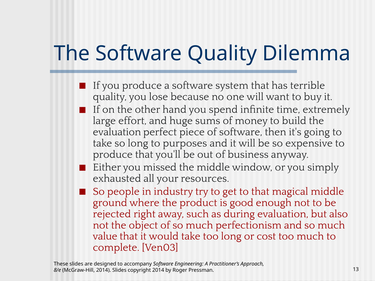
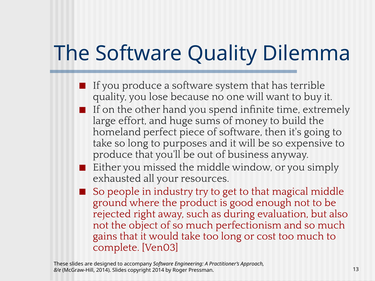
evaluation: evaluation -> homeland (117, 132)
value: value -> gains (105, 237)
